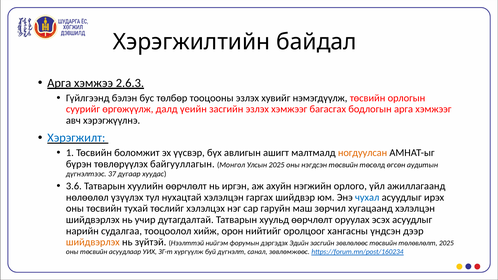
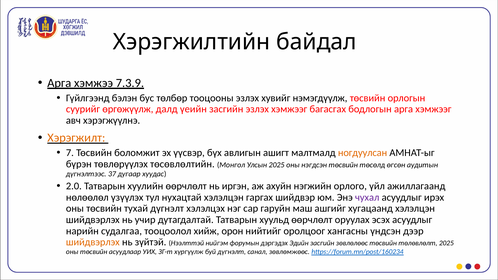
2.6.3: 2.6.3 -> 7.3.9 (130, 83)
Хэрэгжилт colour: blue -> orange (76, 138)
1: 1 -> 7 (70, 153)
байгууллагын: байгууллагын -> төсөвлөлтийн (182, 164)
3.6: 3.6 -> 2.0 (74, 186)
чухал colour: blue -> purple (367, 197)
тухай төслийг: төслийг -> дүгнэлт (167, 209)
зөрчил: зөрчил -> ашгийг (330, 209)
